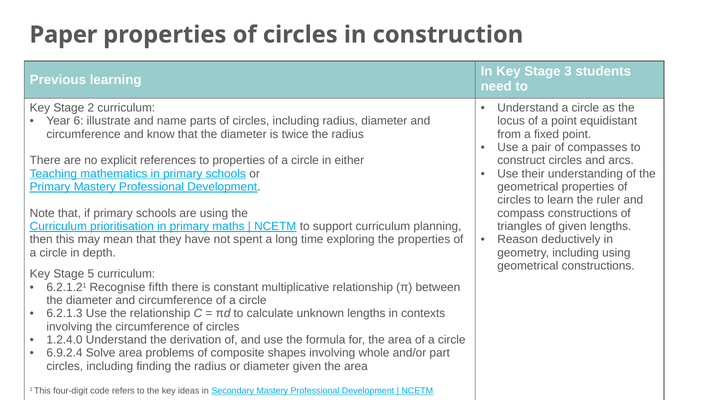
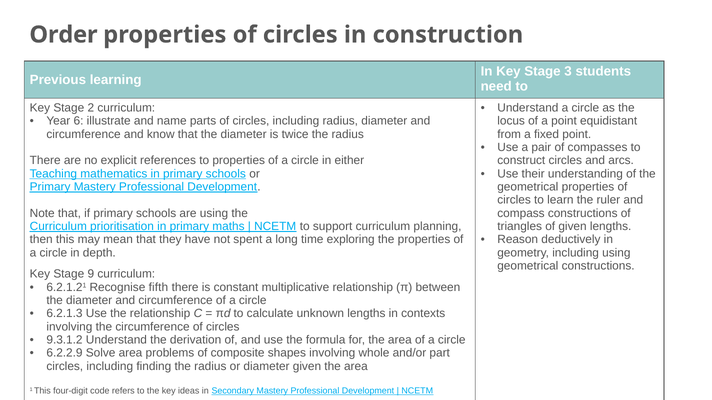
Paper: Paper -> Order (63, 35)
5: 5 -> 9 (91, 274)
1.2.4.0: 1.2.4.0 -> 9.3.1.2 (64, 340)
6.9.2.4: 6.9.2.4 -> 6.2.2.9 (64, 354)
